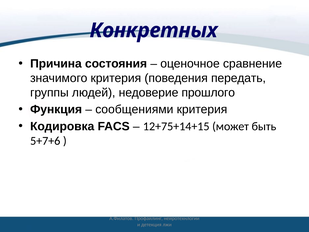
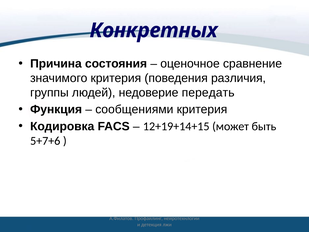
передать: передать -> различия (238, 78)
прошлого: прошлого -> передать (208, 93)
12+75+14+15: 12+75+14+15 -> 12+19+14+15 (176, 126)
